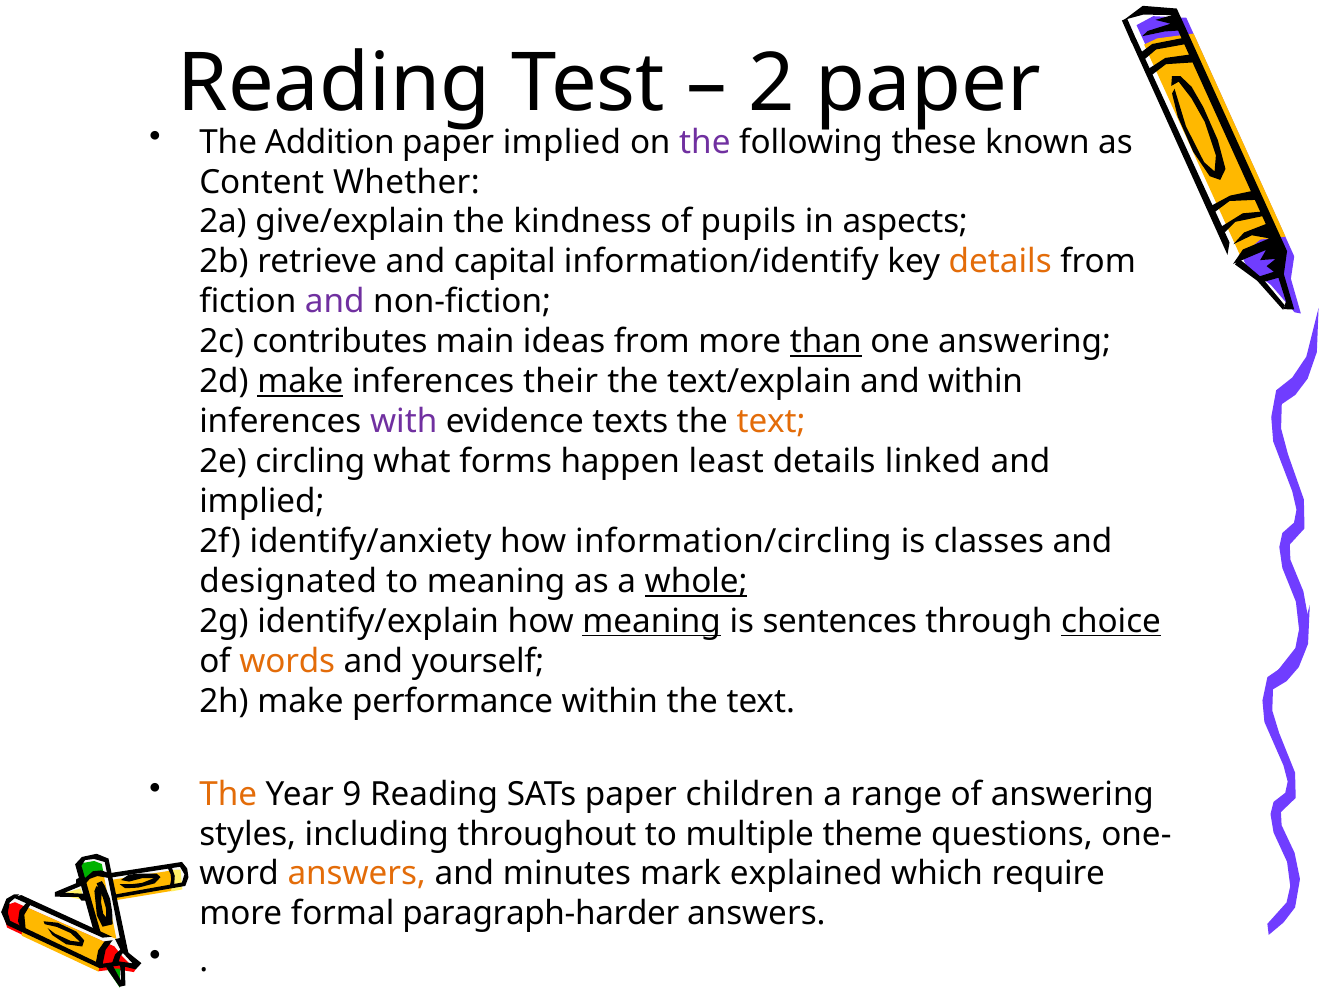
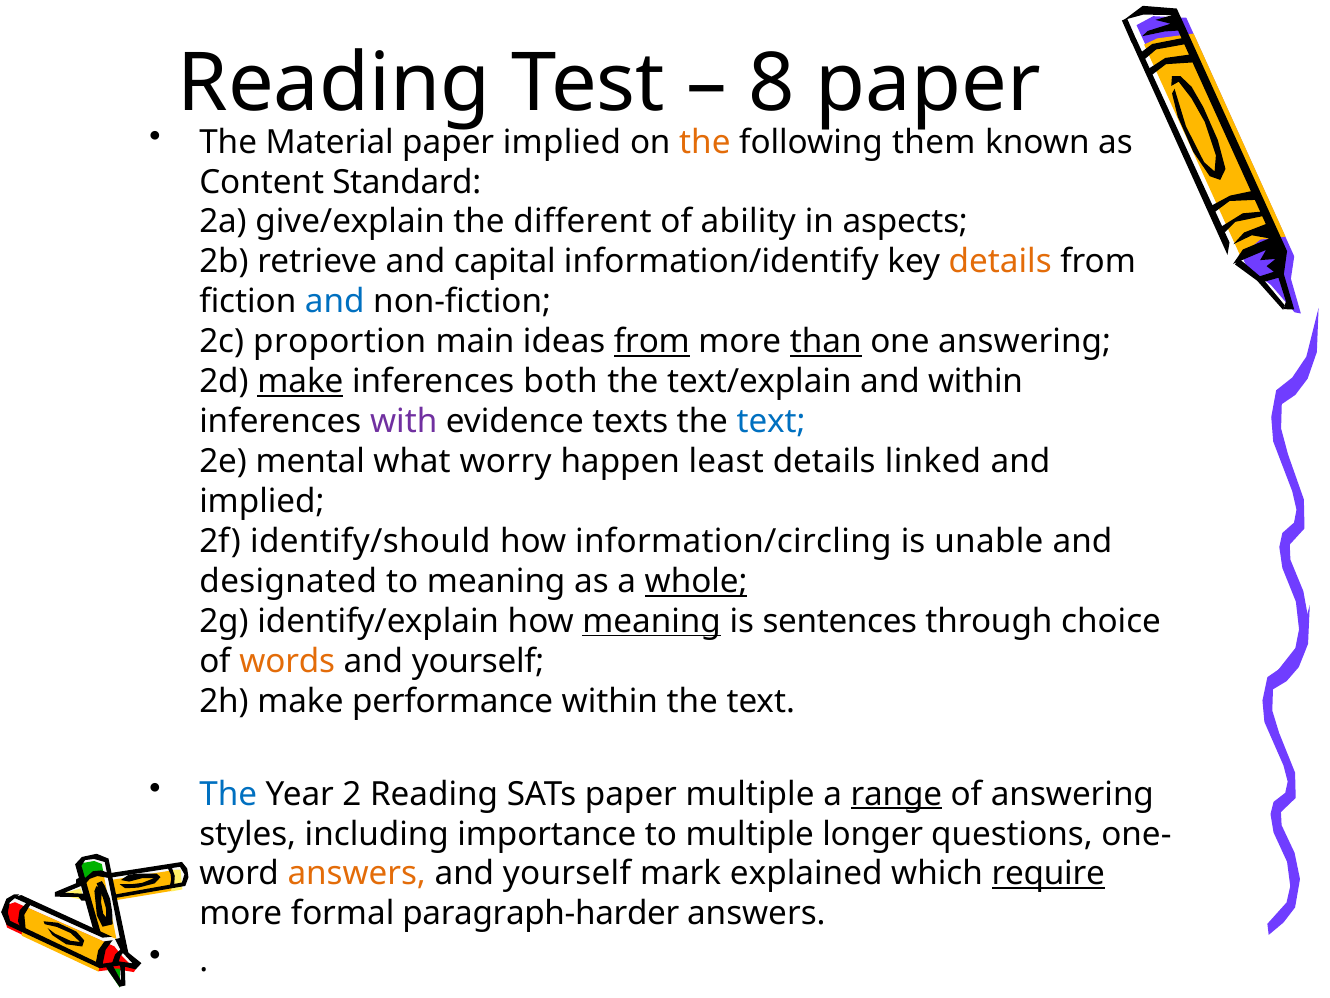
2: 2 -> 8 (771, 83)
Addition: Addition -> Material (330, 142)
the colour: purple -> orange (705, 142)
these: these -> them (934, 142)
Whether: Whether -> Standard (407, 182)
kindness: kindness -> different (582, 222)
pupils: pupils -> ability (748, 222)
and colour: purple -> blue (335, 302)
contributes: contributes -> proportion (340, 342)
from underline: none -> present (652, 342)
their: their -> both (561, 381)
text colour: orange -> blue (771, 421)
circling: circling -> mental (310, 461)
forms: forms -> worry (506, 461)
identify/anxiety: identify/anxiety -> identify/should (370, 541)
classes: classes -> unable (989, 541)
choice underline: present -> none (1111, 621)
The colour: orange -> blue (228, 794)
9: 9 -> 2 (352, 794)
paper children: children -> multiple (750, 794)
range underline: none -> present (896, 794)
throughout: throughout -> importance (547, 834)
theme: theme -> longer (873, 834)
minutes: minutes -> yourself (567, 874)
require underline: none -> present (1048, 874)
